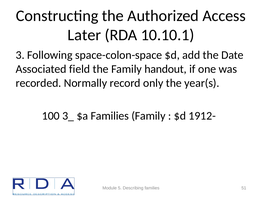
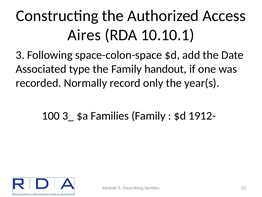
Later: Later -> Aires (84, 35)
field: field -> type (80, 69)
